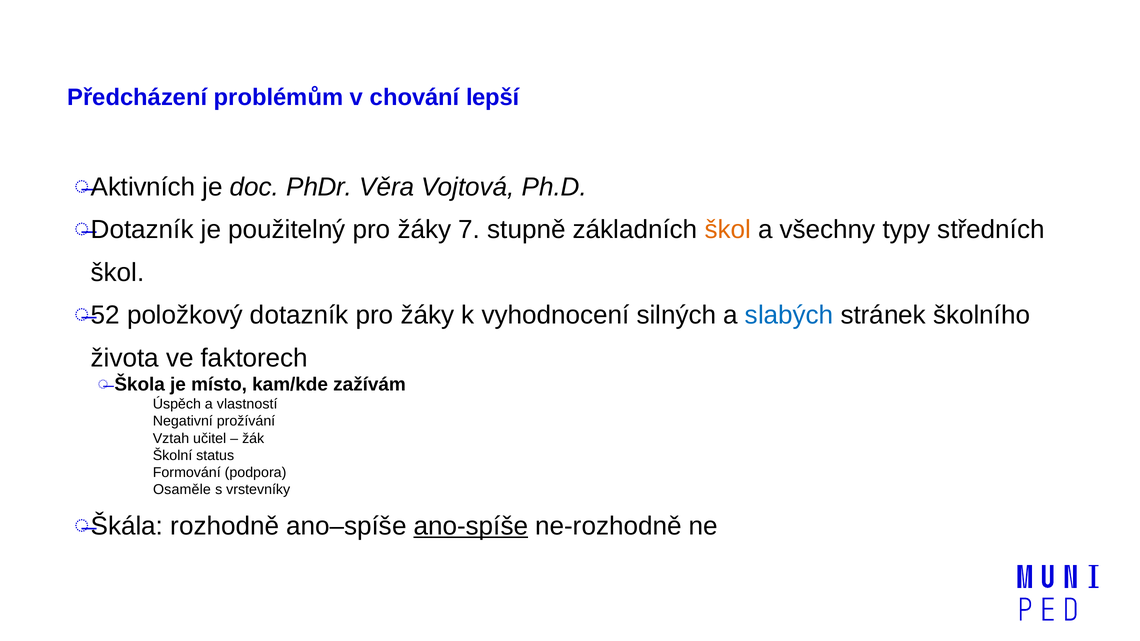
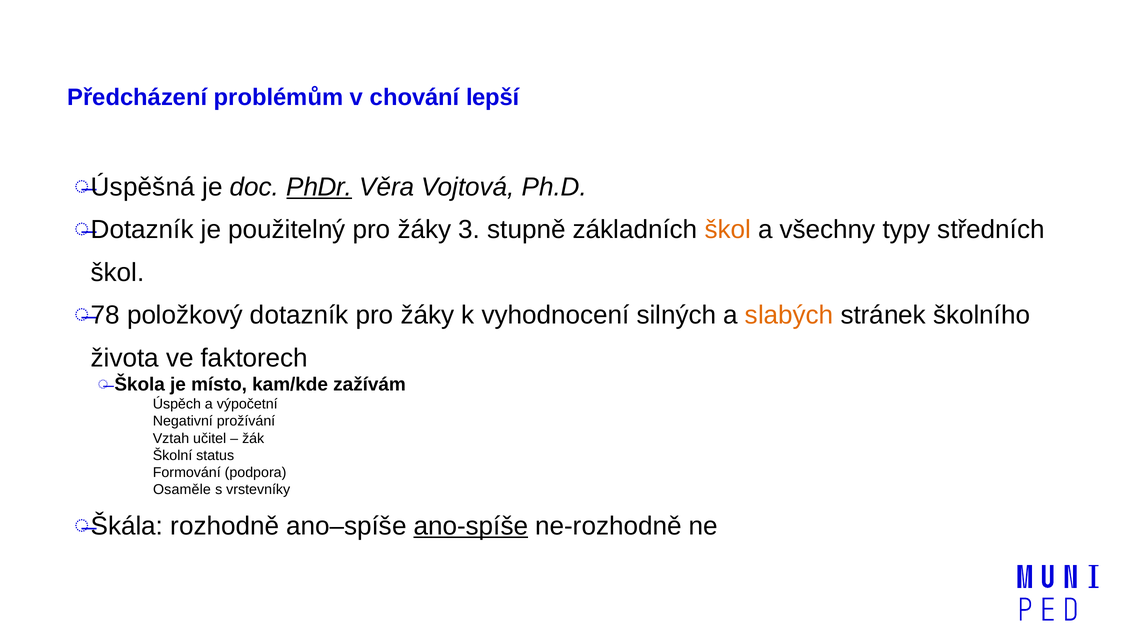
Aktivních: Aktivních -> Úspěšná (143, 187)
PhDr underline: none -> present (319, 187)
7: 7 -> 3 (469, 230)
52: 52 -> 78 (105, 315)
slabých colour: blue -> orange (789, 315)
vlastností: vlastností -> výpočetní (247, 404)
